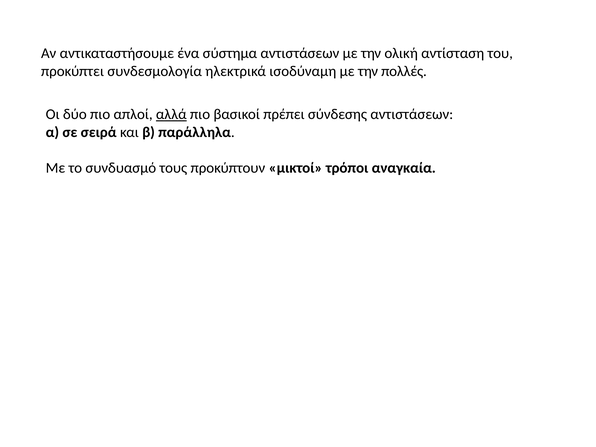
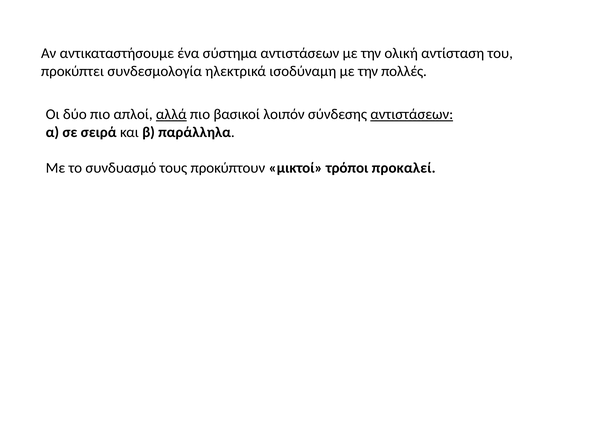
πρέπει: πρέπει -> λοιπόν (284, 114)
αντιστάσεων underline: none -> present (412, 114)
αναγκαία: αναγκαία -> προκαλεί (404, 168)
